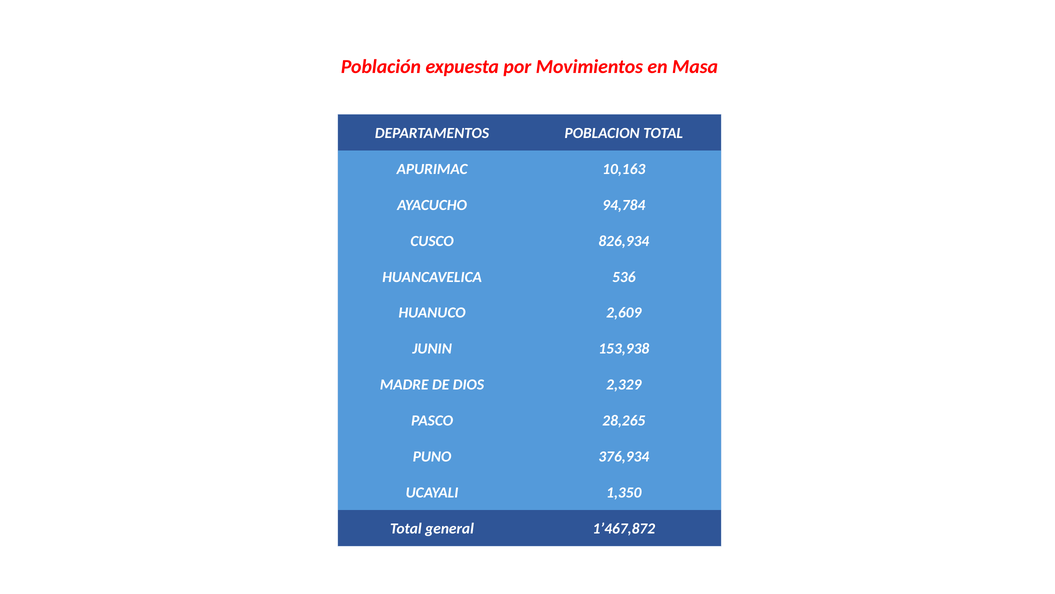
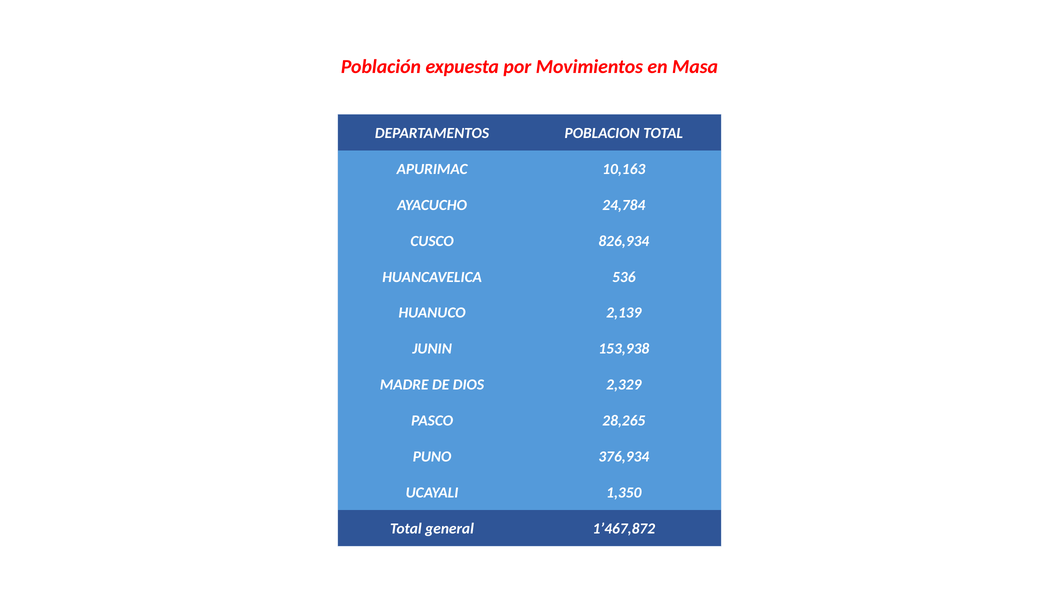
94,784: 94,784 -> 24,784 (624, 205)
2,609: 2,609 -> 2,139 (624, 313)
